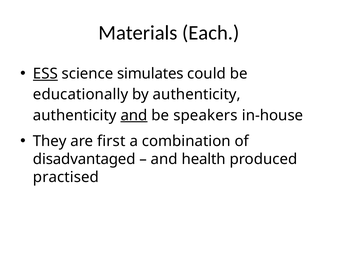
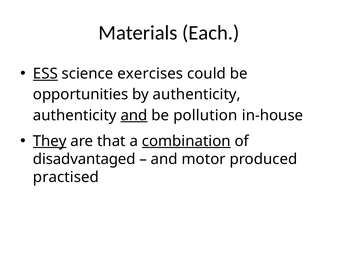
simulates: simulates -> exercises (150, 74)
educationally: educationally -> opportunities (81, 94)
speakers: speakers -> pollution (205, 115)
They underline: none -> present (50, 141)
first: first -> that (111, 141)
combination underline: none -> present (186, 141)
health: health -> motor (204, 159)
